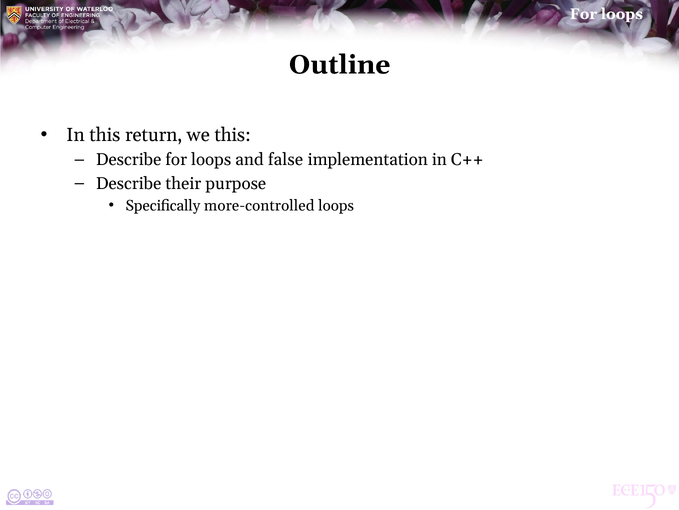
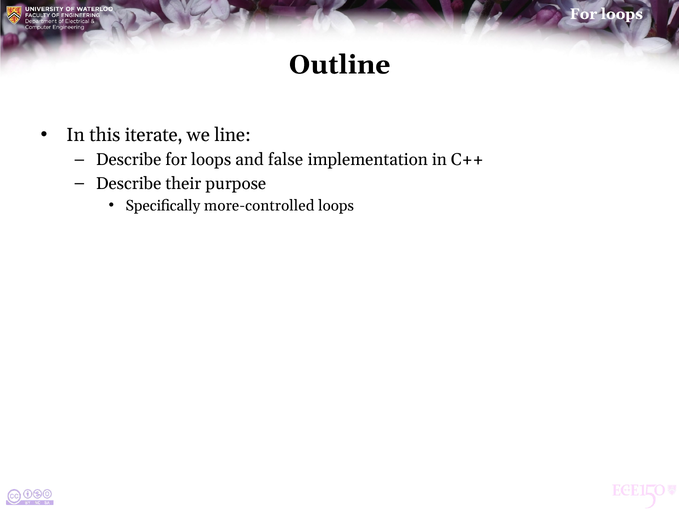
return: return -> iterate (154, 135)
we this: this -> line (233, 135)
